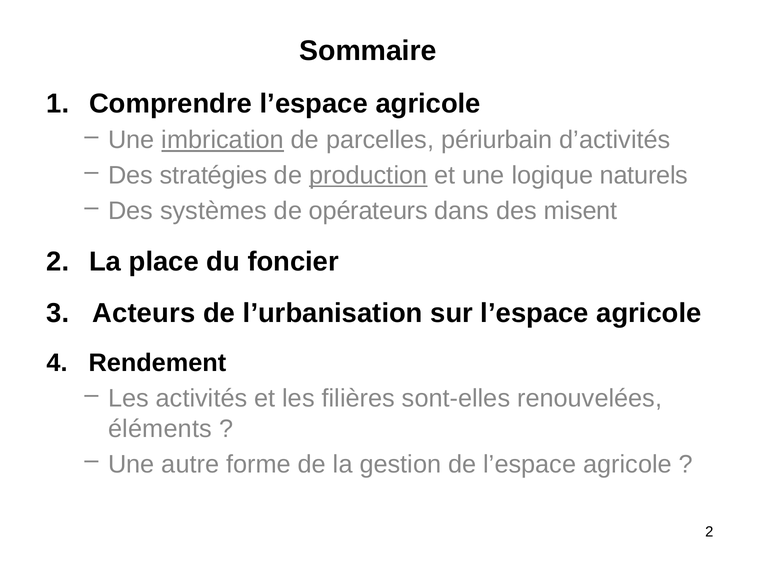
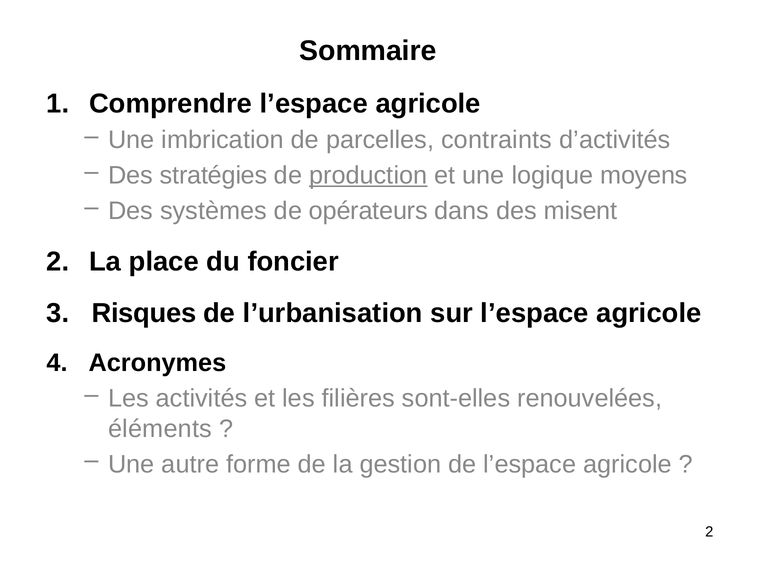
imbrication underline: present -> none (223, 140)
périurbain: périurbain -> contraints (497, 140)
naturels: naturels -> moyens (644, 176)
Acteurs: Acteurs -> Risques (144, 313)
Rendement: Rendement -> Acronymes (157, 363)
